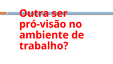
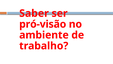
Outra: Outra -> Saber (34, 13)
